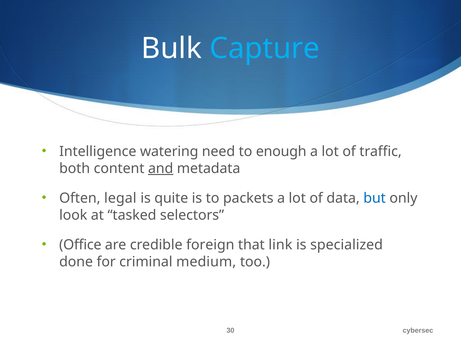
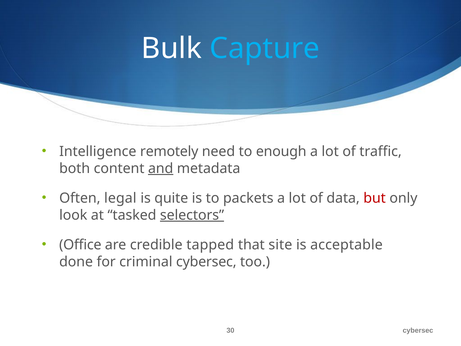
watering: watering -> remotely (169, 151)
but colour: blue -> red (375, 198)
selectors underline: none -> present (192, 215)
foreign: foreign -> tapped (210, 245)
link: link -> site (280, 245)
specialized: specialized -> acceptable (346, 245)
criminal medium: medium -> cybersec (206, 262)
